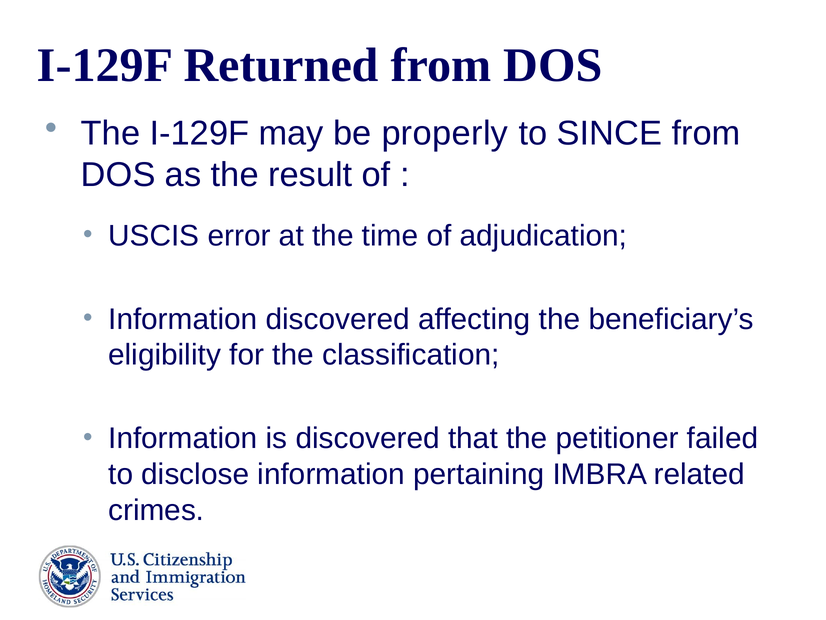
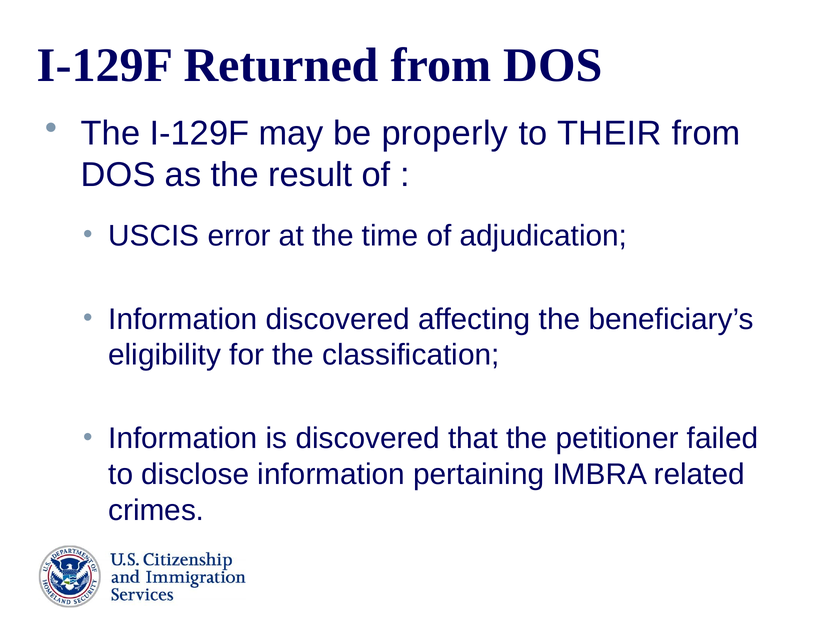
SINCE: SINCE -> THEIR (609, 133)
